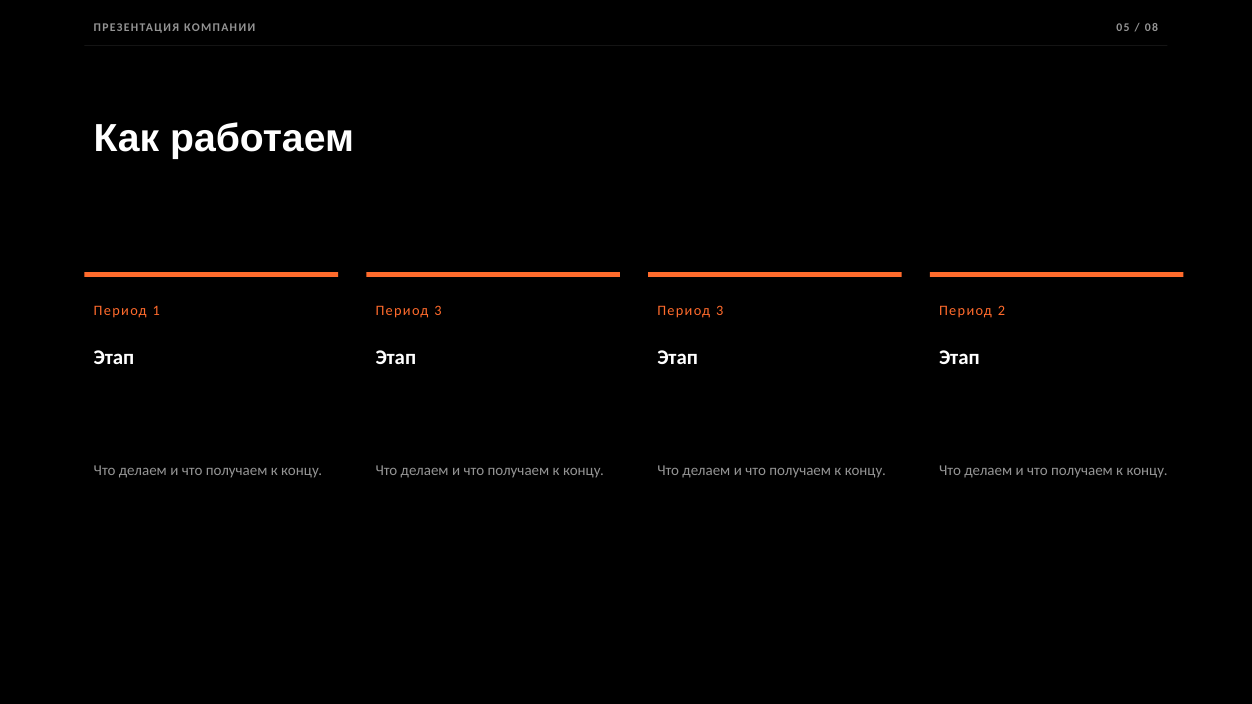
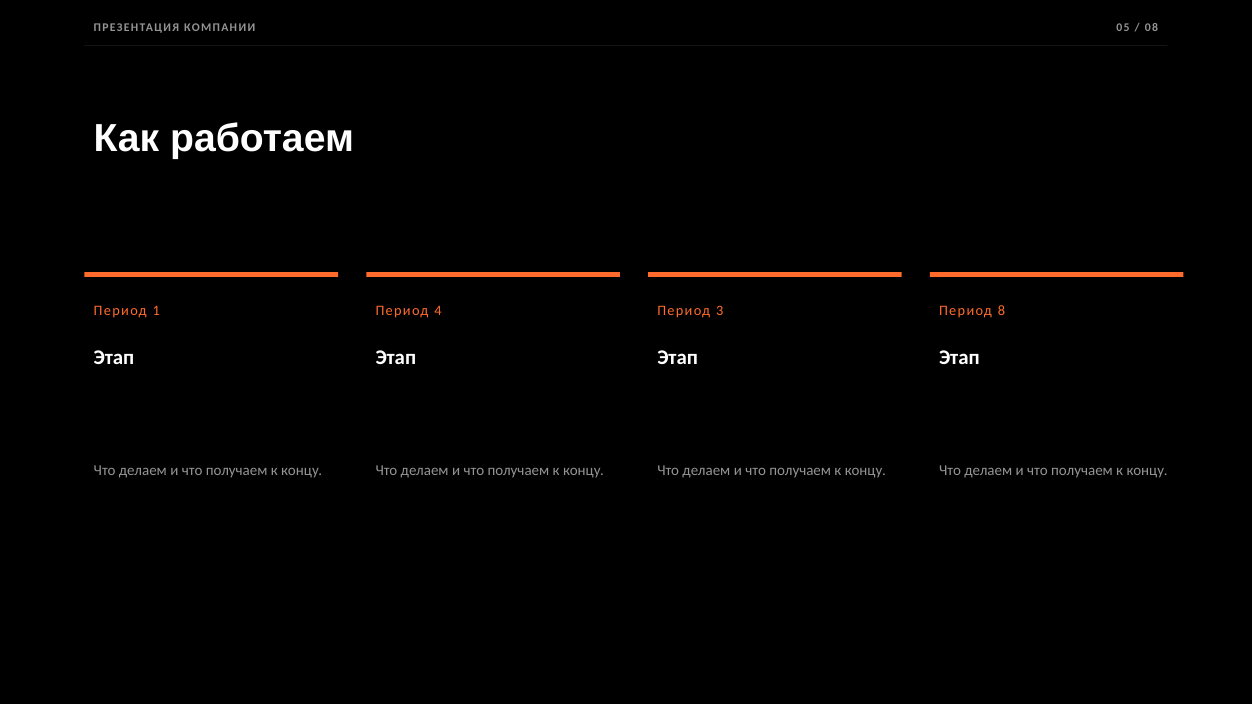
3: 3 -> 4 (438, 311)
2: 2 -> 8 (1002, 311)
